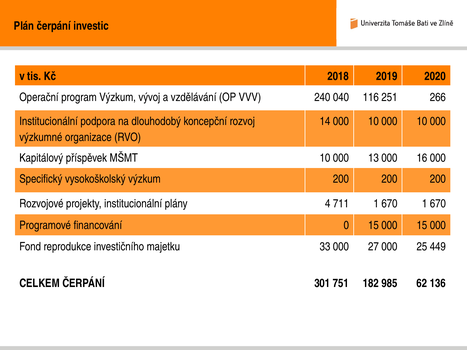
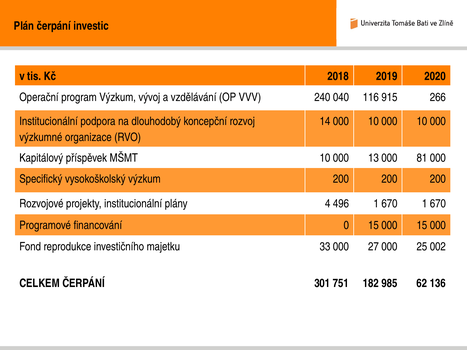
251: 251 -> 915 (389, 98)
16: 16 -> 81 (422, 158)
711: 711 -> 496 (341, 204)
449: 449 -> 002 (438, 247)
